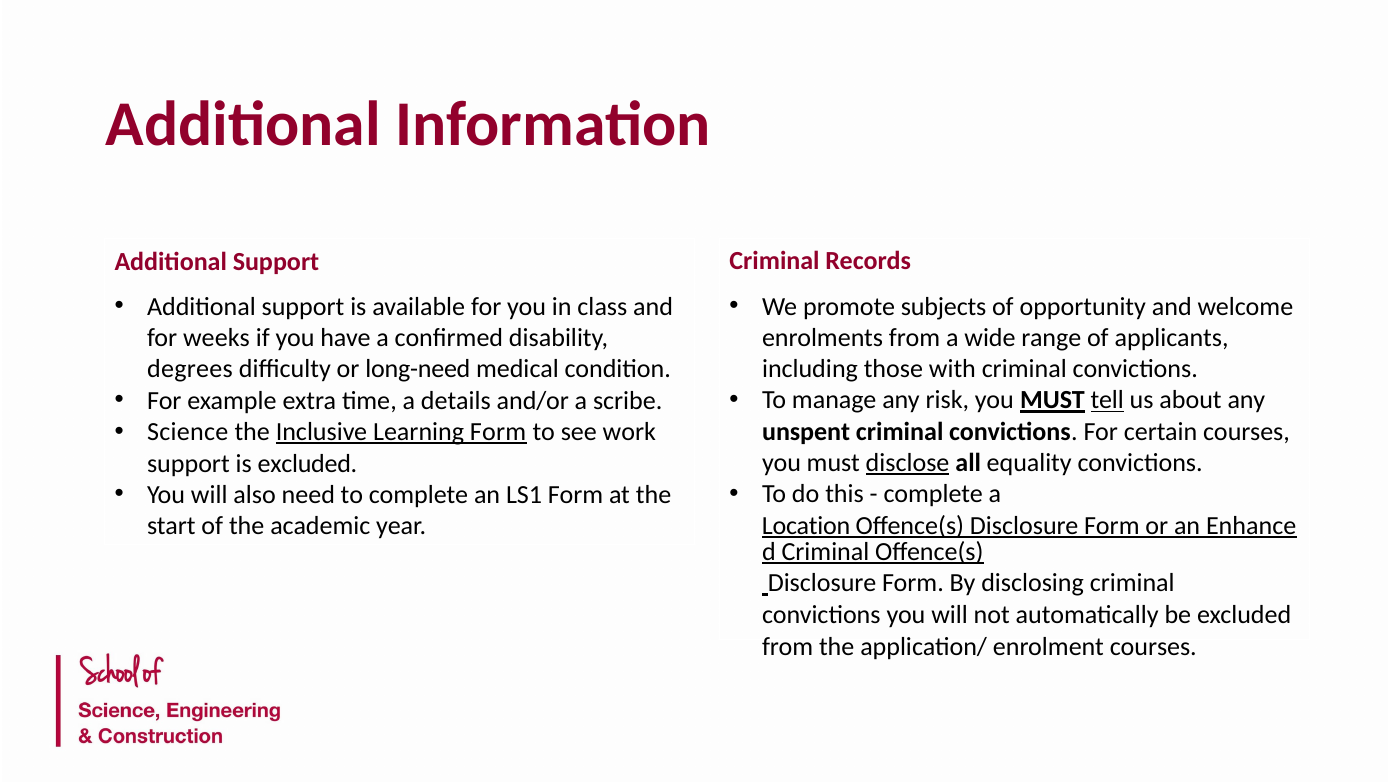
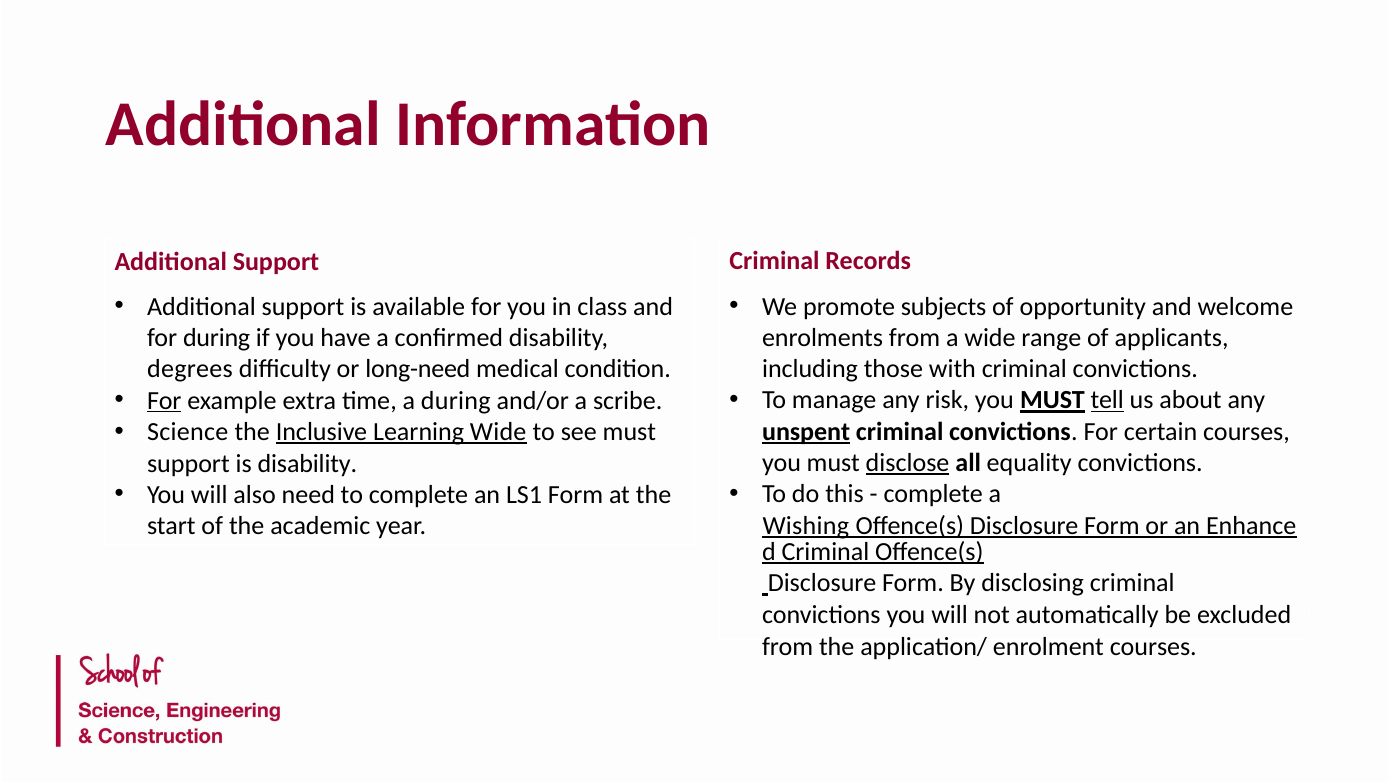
for weeks: weeks -> during (217, 338)
For underline: none -> present (164, 400)
a details: details -> during (456, 400)
Learning Form: Form -> Wide (498, 432)
see work: work -> must (629, 432)
unspent underline: none -> present (806, 432)
is excluded: excluded -> disability (307, 463)
Location: Location -> Wishing (806, 525)
